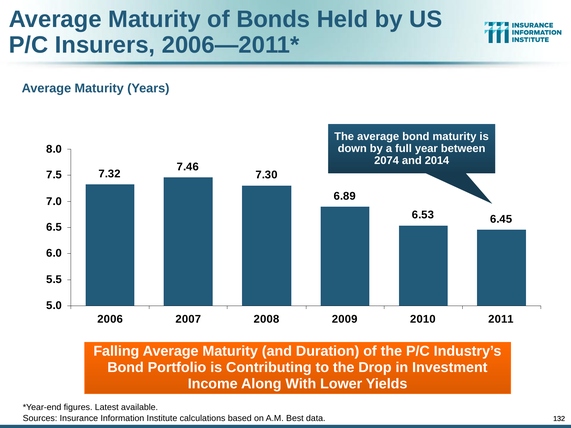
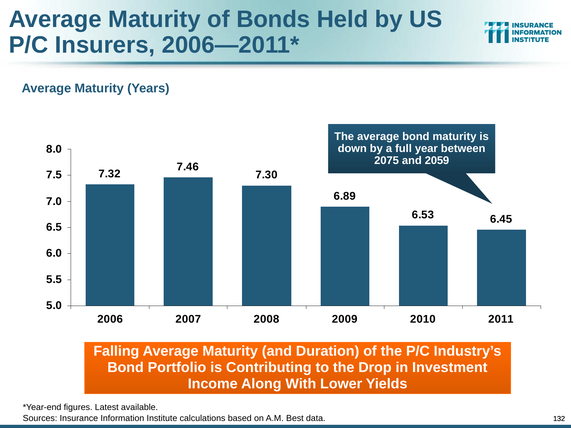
2074: 2074 -> 2075 (387, 161)
2014: 2014 -> 2059 (437, 161)
